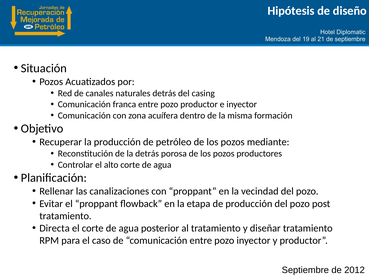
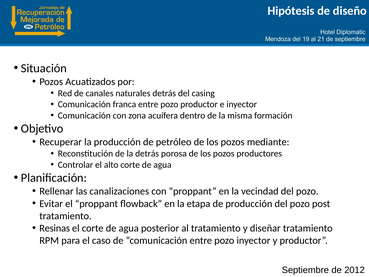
Directa: Directa -> Resinas (55, 228)
